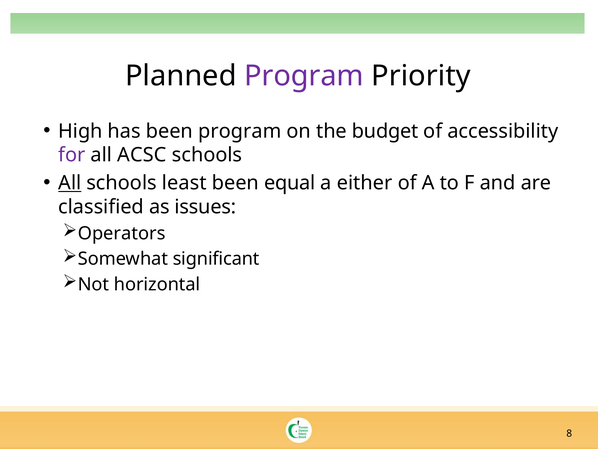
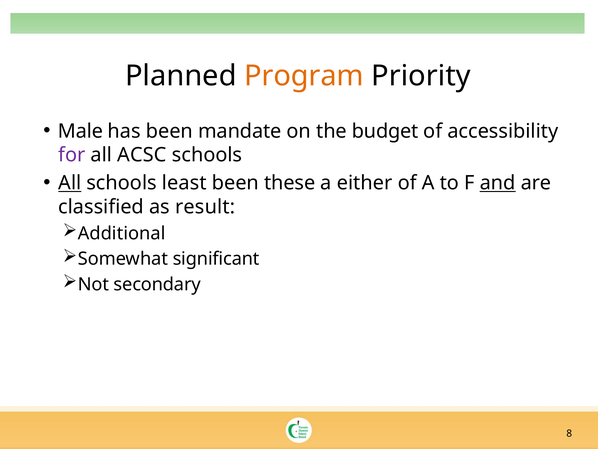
Program colour: purple -> orange (304, 76)
High: High -> Male (80, 131)
been program: program -> mandate (240, 131)
equal: equal -> these (290, 183)
and underline: none -> present (498, 183)
issues: issues -> result (205, 207)
Operators: Operators -> Additional (122, 233)
horizontal: horizontal -> secondary (157, 284)
